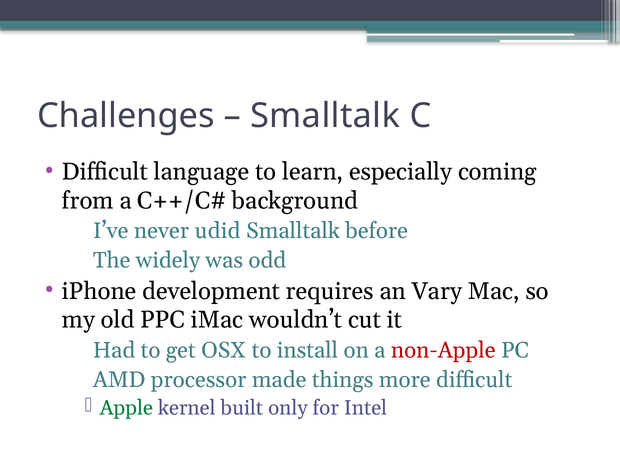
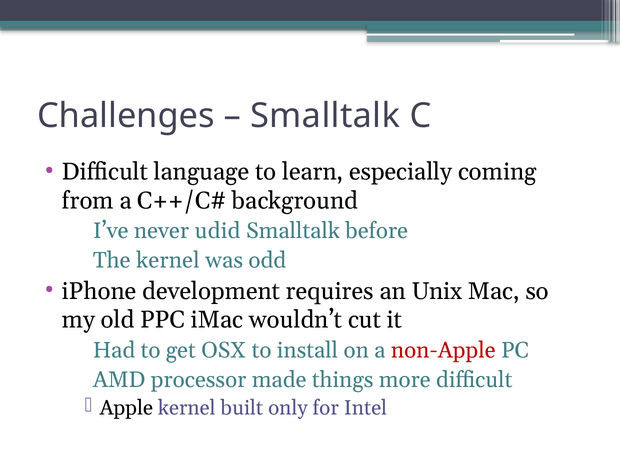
The widely: widely -> kernel (168, 260)
Vary: Vary -> Unix (437, 291)
Apple colour: green -> black (126, 408)
